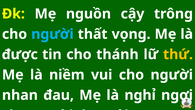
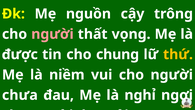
người colour: light blue -> pink (52, 34)
thánh: thánh -> chung (118, 54)
nhan: nhan -> chưa (20, 95)
